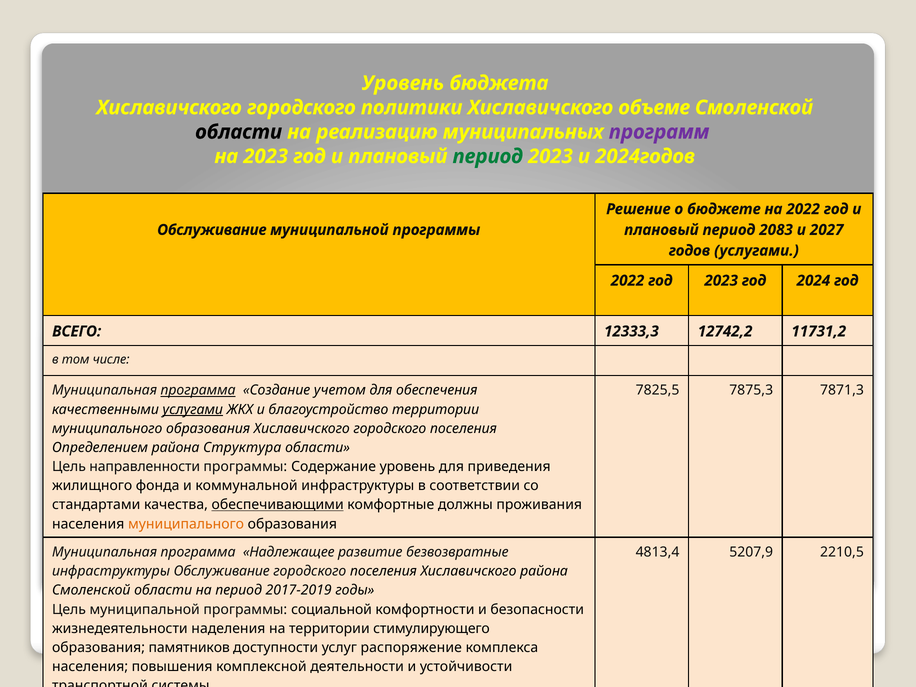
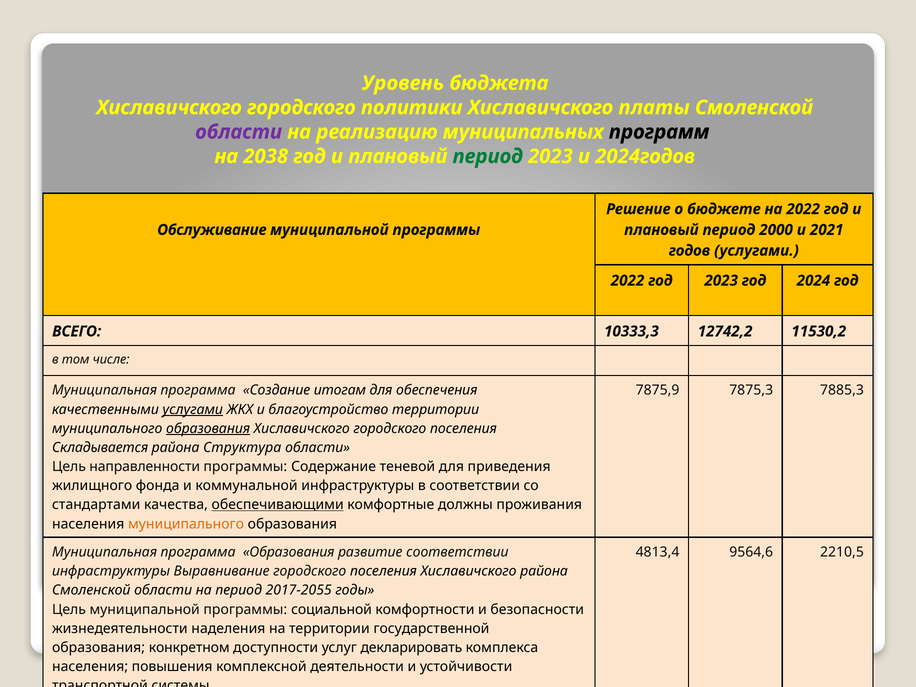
объеме: объеме -> платы (654, 108)
области colour: black -> purple (239, 132)
программ colour: purple -> black (659, 132)
на 2023: 2023 -> 2038 (266, 156)
2083: 2083 -> 2000 (776, 230)
2027: 2027 -> 2021 (827, 230)
12333,3: 12333,3 -> 10333,3 (631, 331)
11731,2: 11731,2 -> 11530,2 (819, 331)
программа underline: present -> none (198, 390)
учетом: учетом -> итогам (340, 390)
7825,5: 7825,5 -> 7875,9 (658, 390)
7871,3: 7871,3 -> 7885,3 (842, 390)
образования underline: none -> present (208, 428)
Определением: Определением -> Складывается (100, 448)
Содержание уровень: уровень -> теневой (407, 467)
программа Надлежащее: Надлежащее -> Образования (289, 552)
развитие безвозвратные: безвозвратные -> соответствии (457, 552)
5207,9: 5207,9 -> 9564,6 (751, 552)
инфраструктуры Обслуживание: Обслуживание -> Выравнивание (222, 571)
2017-2019: 2017-2019 -> 2017-2055 (299, 590)
стимулирующего: стимулирующего -> государственной (431, 628)
памятников: памятников -> конкретном (189, 648)
распоряжение: распоряжение -> декларировать (411, 648)
